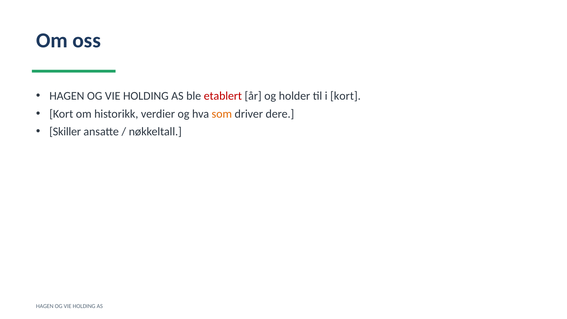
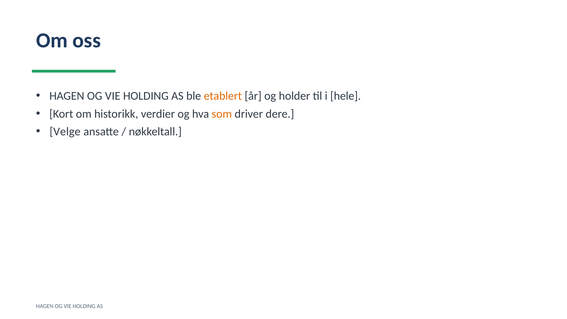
etablert colour: red -> orange (223, 96)
i kort: kort -> hele (346, 96)
Skiller: Skiller -> Velge (65, 131)
